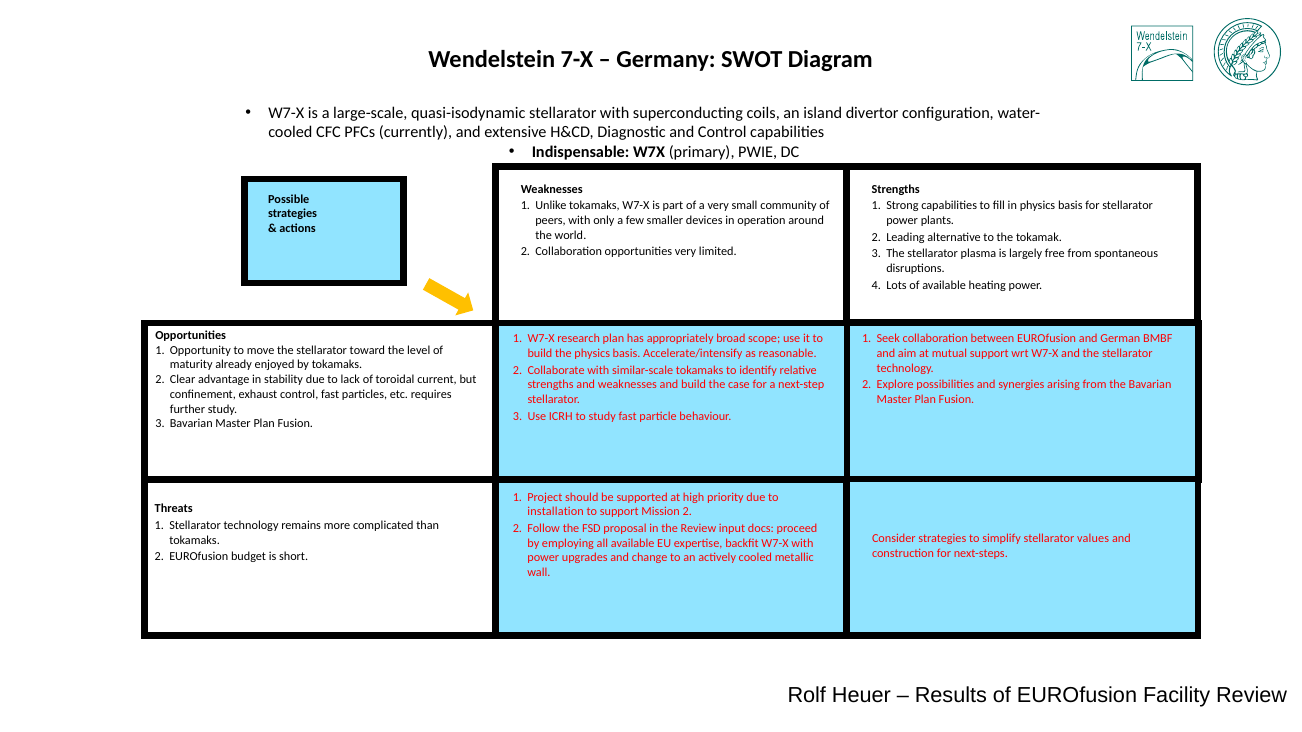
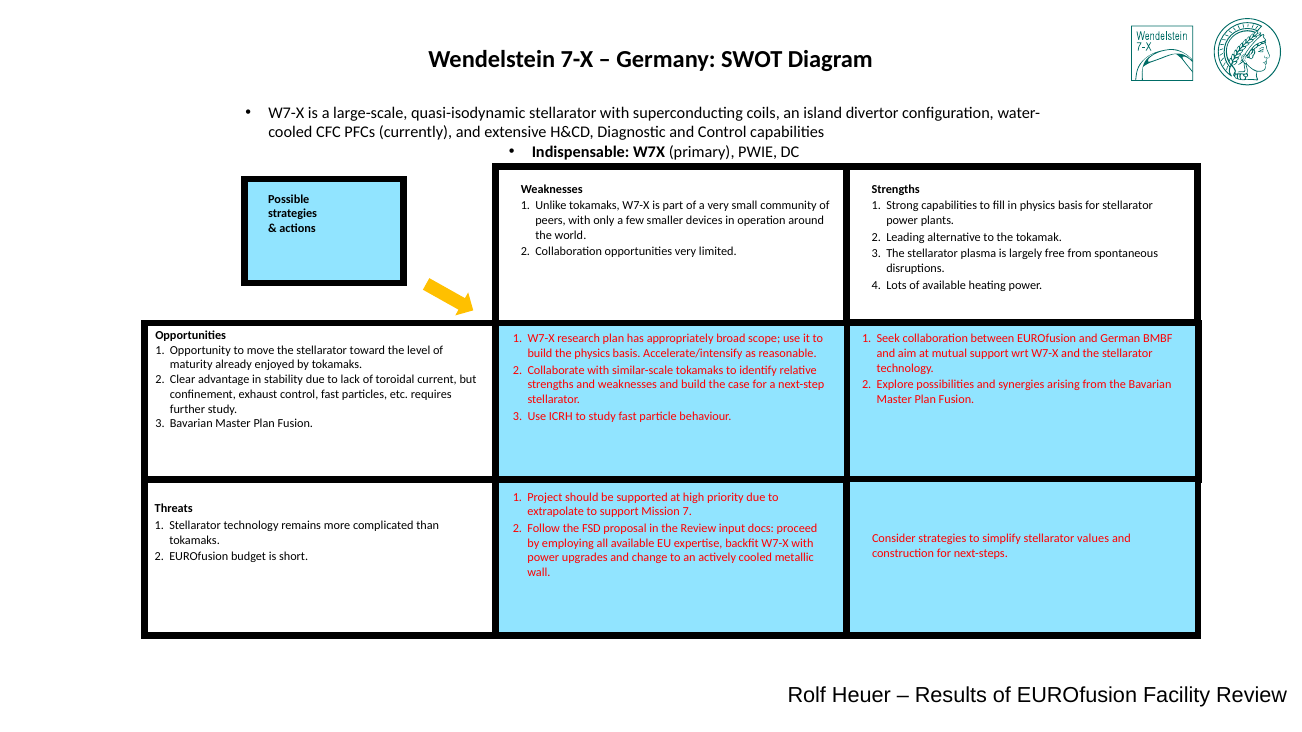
installation: installation -> extrapolate (556, 512)
Mission 2: 2 -> 7 (687, 512)
